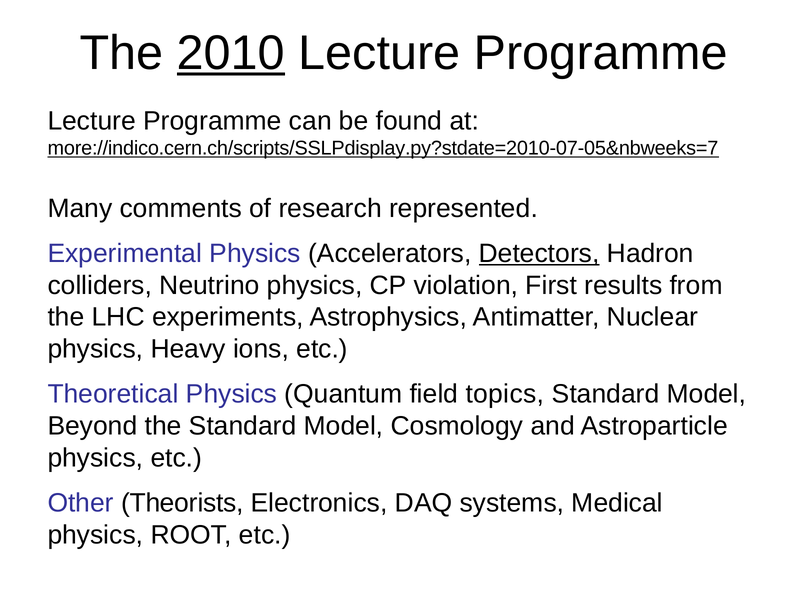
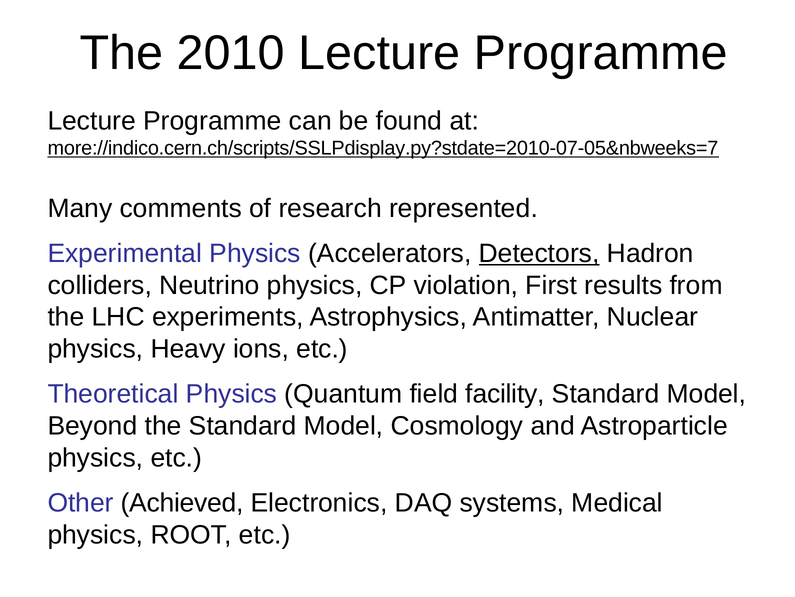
2010 underline: present -> none (231, 53)
topics: topics -> facility (505, 394)
Theorists: Theorists -> Achieved (182, 502)
